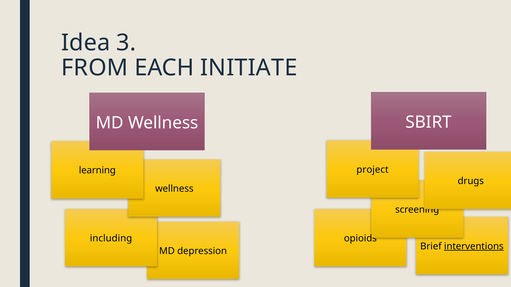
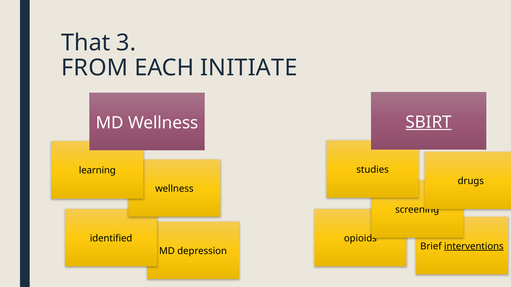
Idea: Idea -> That (86, 43)
SBIRT underline: none -> present (429, 122)
project: project -> studies (373, 170)
including: including -> identified (111, 239)
